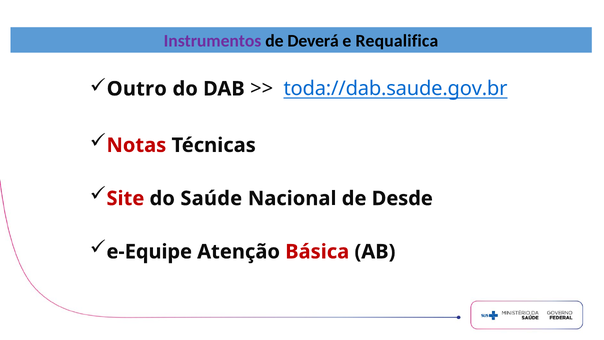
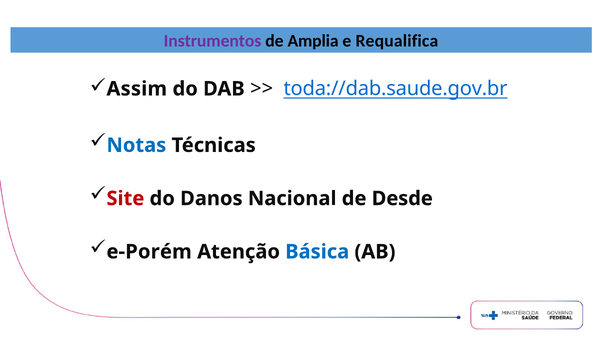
Deverá: Deverá -> Amplia (313, 41)
Outro: Outro -> Assim (137, 89)
Notas colour: red -> blue (136, 145)
Saúde: Saúde -> Danos (211, 198)
e-Equipe: e-Equipe -> e-Porém (149, 252)
Básica colour: red -> blue (317, 252)
